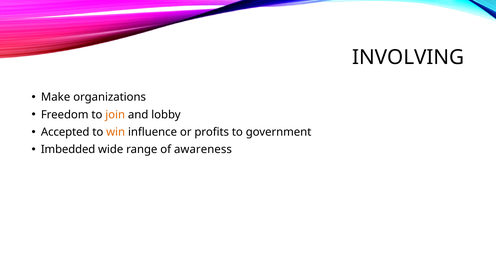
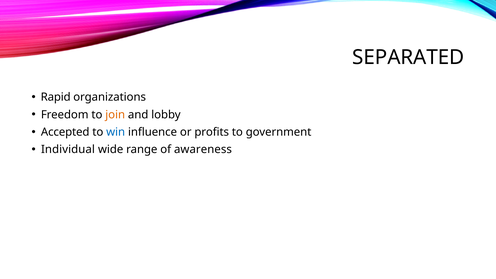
INVOLVING: INVOLVING -> SEPARATED (408, 57)
Make: Make -> Rapid (56, 97)
win colour: orange -> blue (116, 132)
Imbedded: Imbedded -> Individual (68, 150)
